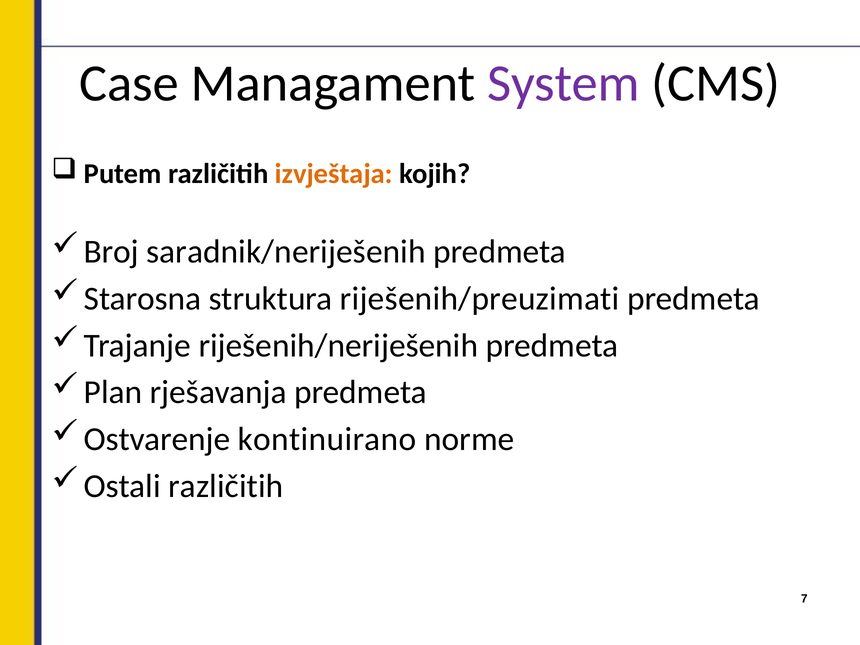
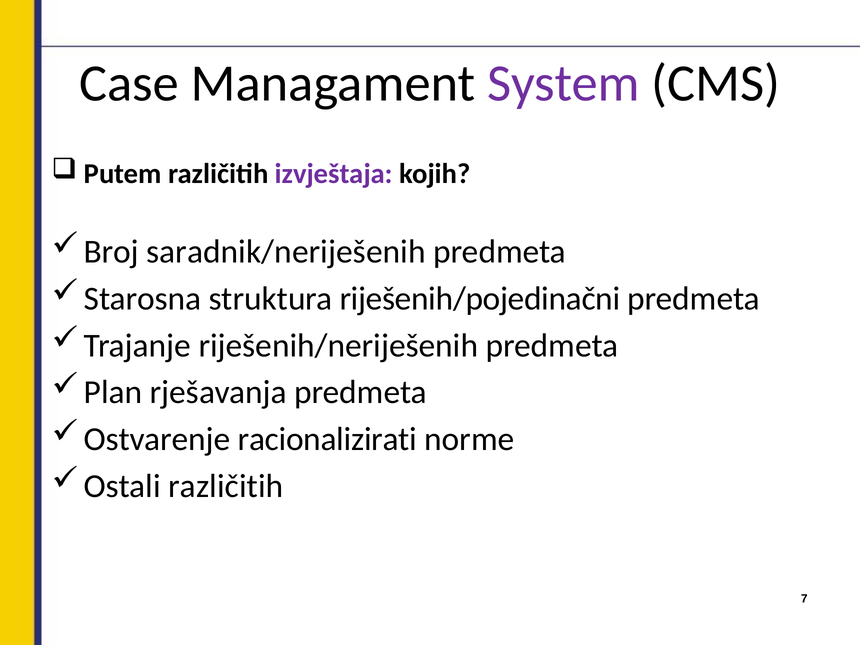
izvještaja colour: orange -> purple (334, 174)
riješenih/preuzimati: riješenih/preuzimati -> riješenih/pojedinačni (480, 299)
kontinuirano: kontinuirano -> racionalizirati (327, 439)
